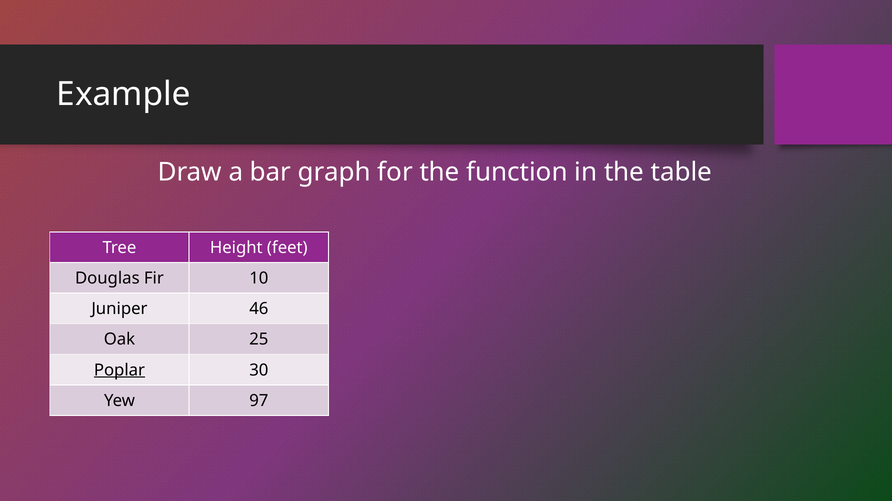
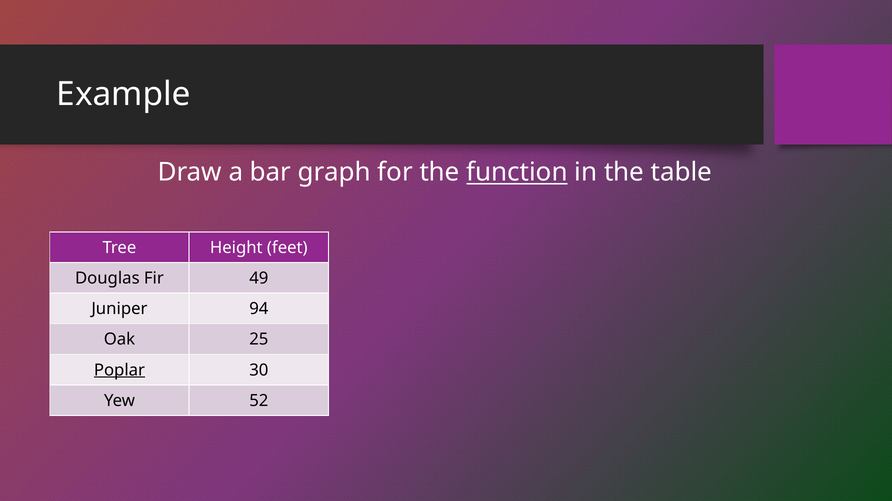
function underline: none -> present (517, 173)
10: 10 -> 49 (259, 279)
46: 46 -> 94 (259, 309)
97: 97 -> 52 (259, 401)
